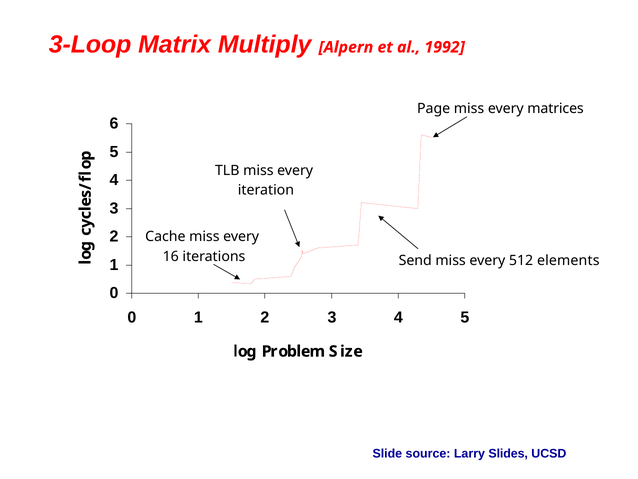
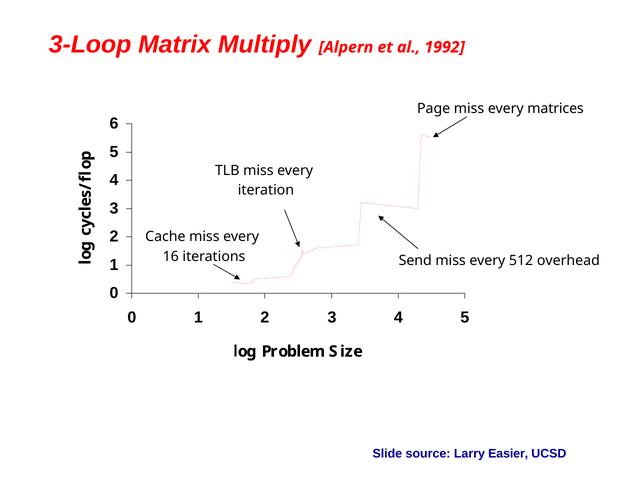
elements: elements -> overhead (568, 260)
Slides: Slides -> Easier (508, 453)
